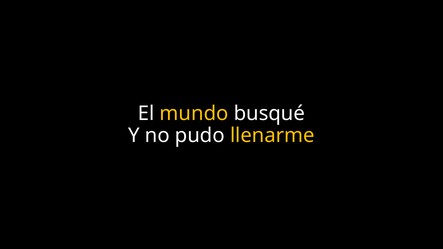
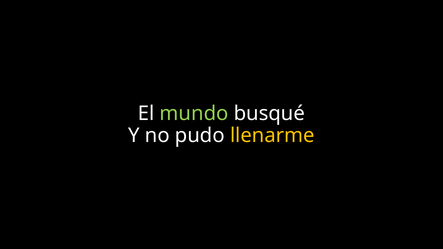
mundo colour: yellow -> light green (194, 113)
